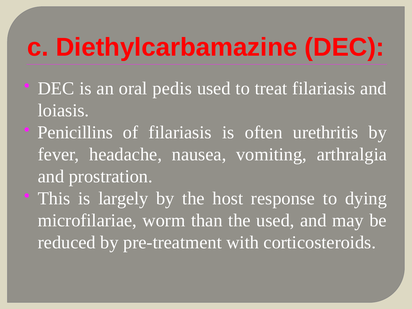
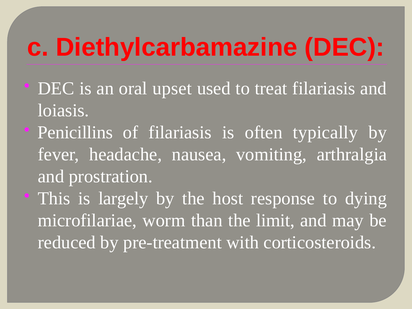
pedis: pedis -> upset (172, 88)
urethritis: urethritis -> typically (325, 132)
the used: used -> limit (275, 220)
